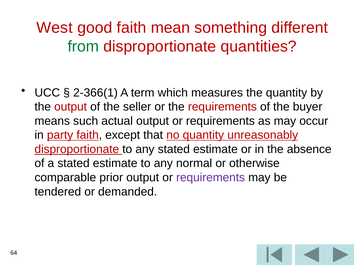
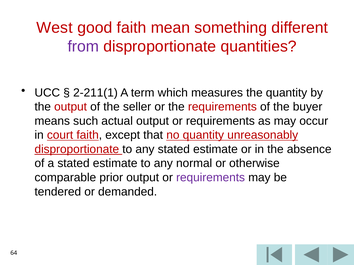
from colour: green -> purple (83, 47)
2-366(1: 2-366(1 -> 2-211(1 (95, 93)
party: party -> court (60, 135)
